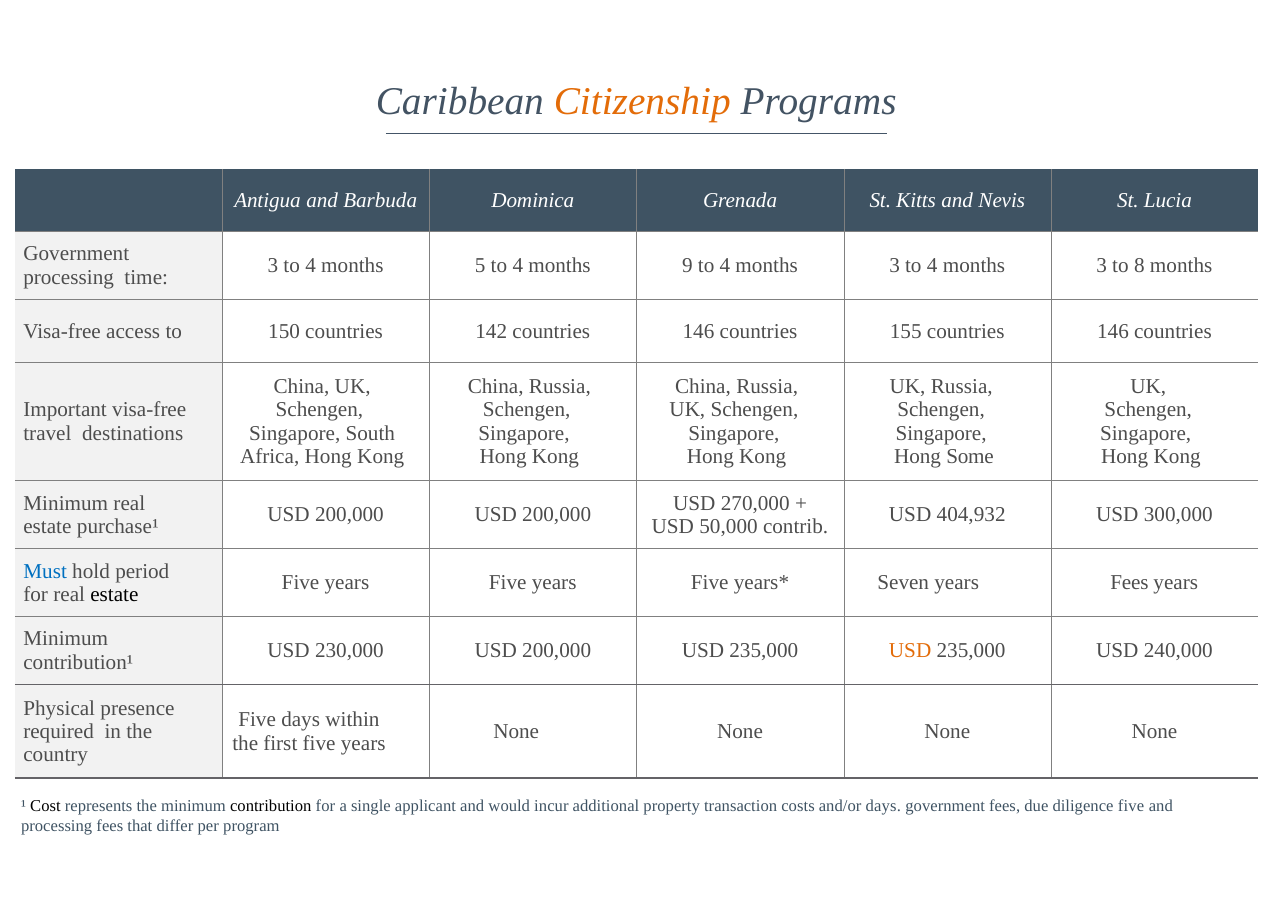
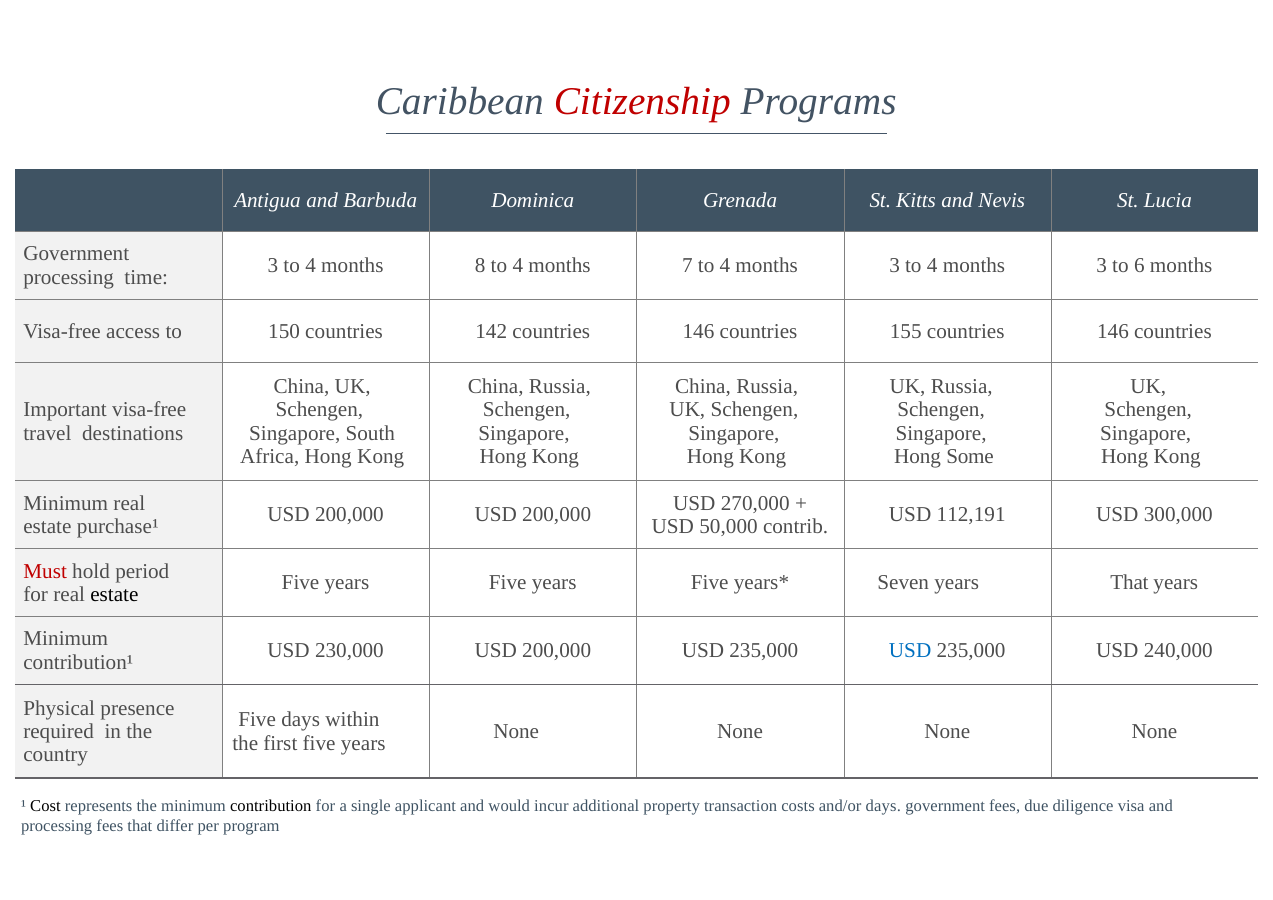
Citizenship colour: orange -> red (642, 102)
5: 5 -> 8 (480, 266)
9: 9 -> 7 (687, 266)
8: 8 -> 6 (1139, 266)
404,932: 404,932 -> 112,191 (971, 515)
Must colour: blue -> red (45, 571)
years Fees: Fees -> That (1129, 583)
USD colour: orange -> blue (910, 651)
diligence five: five -> visa (1131, 806)
